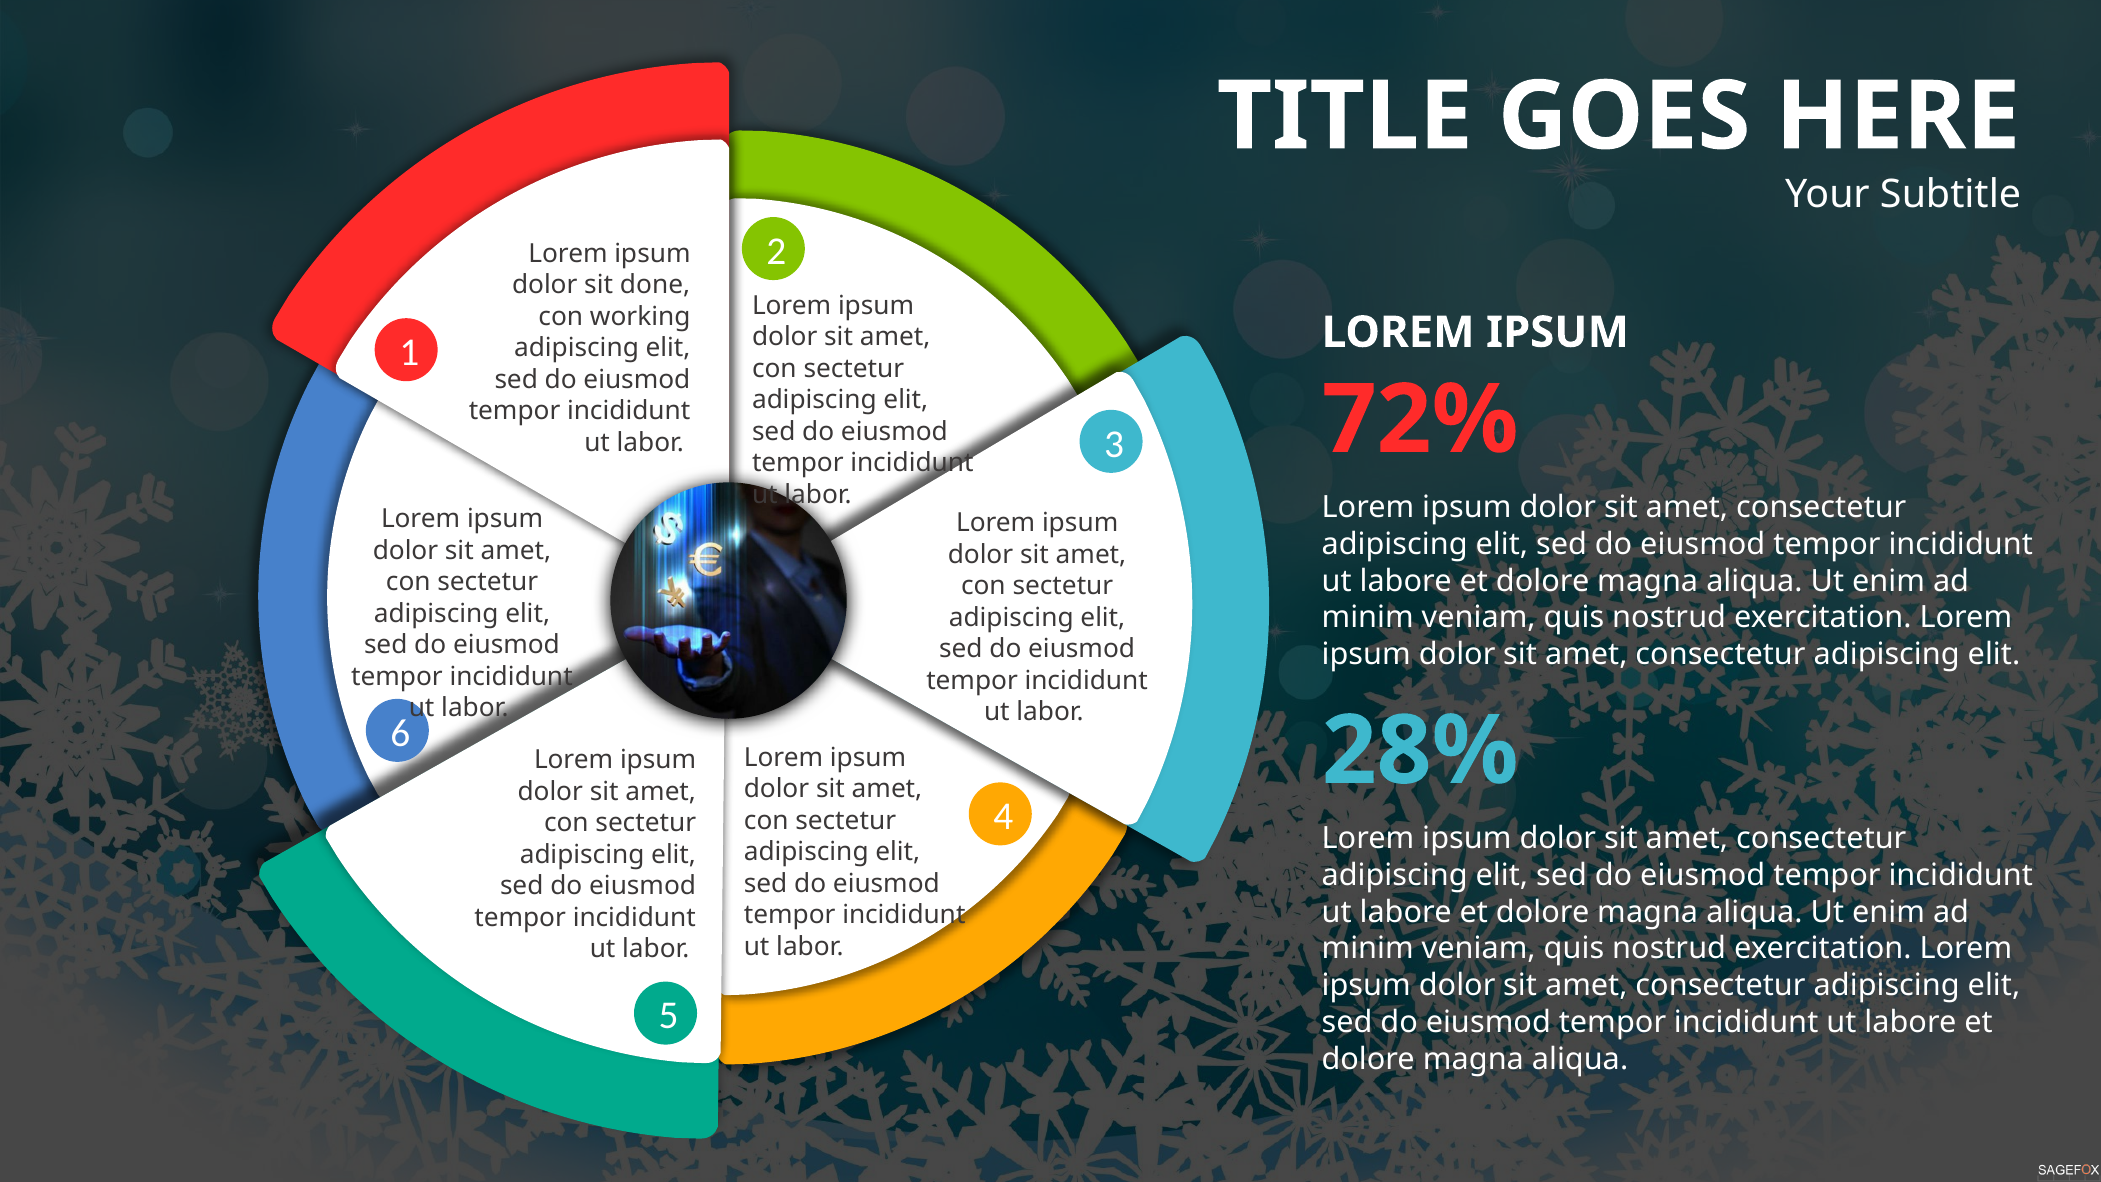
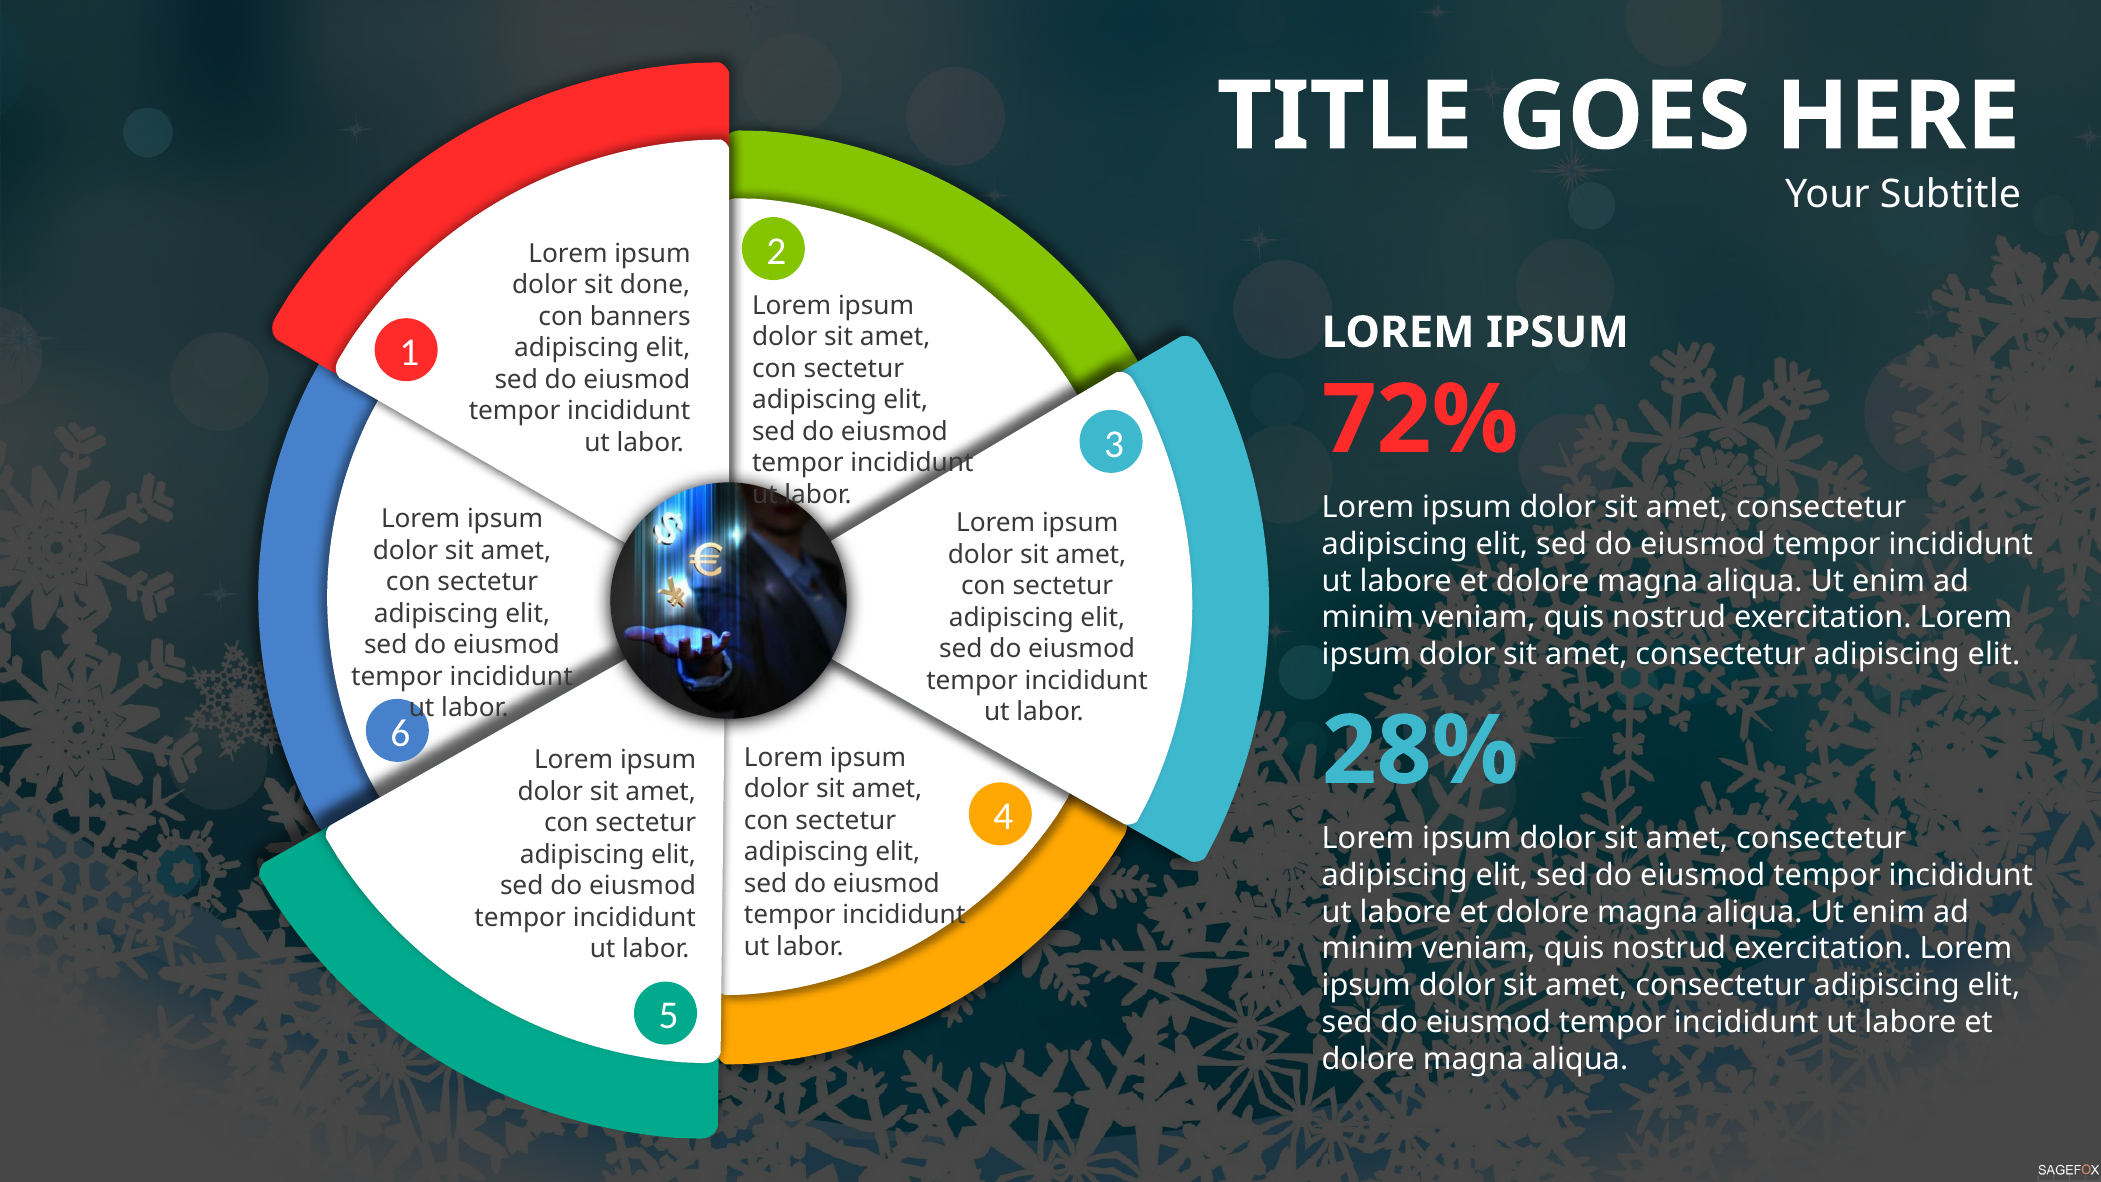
working: working -> banners (640, 317)
